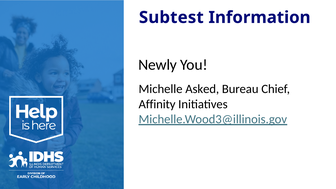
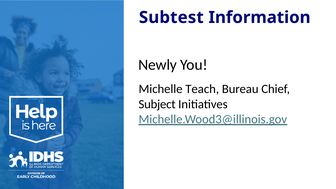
Asked: Asked -> Teach (202, 89)
Affinity: Affinity -> Subject (157, 104)
